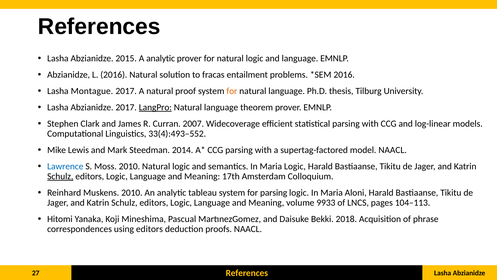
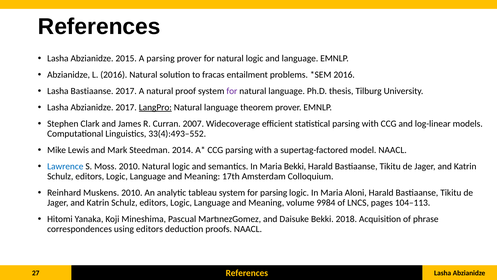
A analytic: analytic -> parsing (161, 58)
Lasha Montague: Montague -> Bastiaanse (92, 91)
for colour: orange -> purple (232, 91)
Maria Logic: Logic -> Bekki (295, 166)
Schulz underline: present -> none (60, 176)
9933: 9933 -> 9984 (326, 202)
